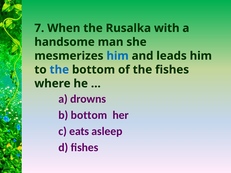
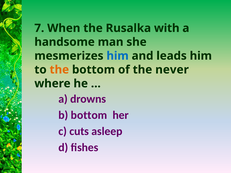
the colour: blue -> orange (59, 70)
the fishes: fishes -> never (172, 70)
eats: eats -> cuts (79, 131)
